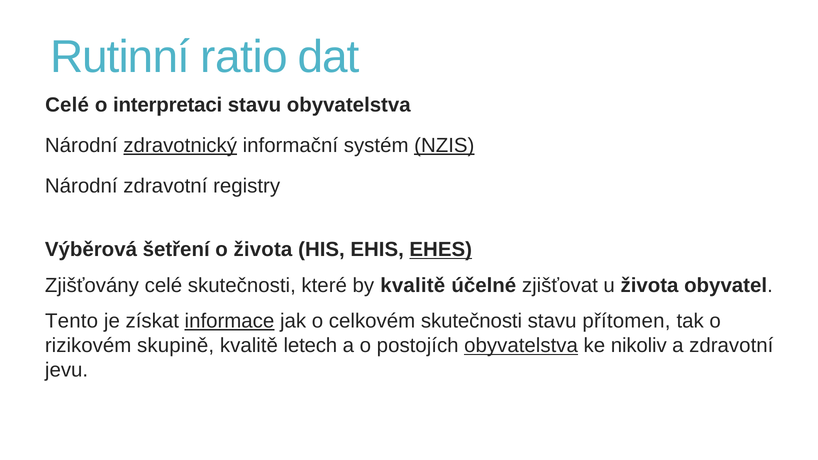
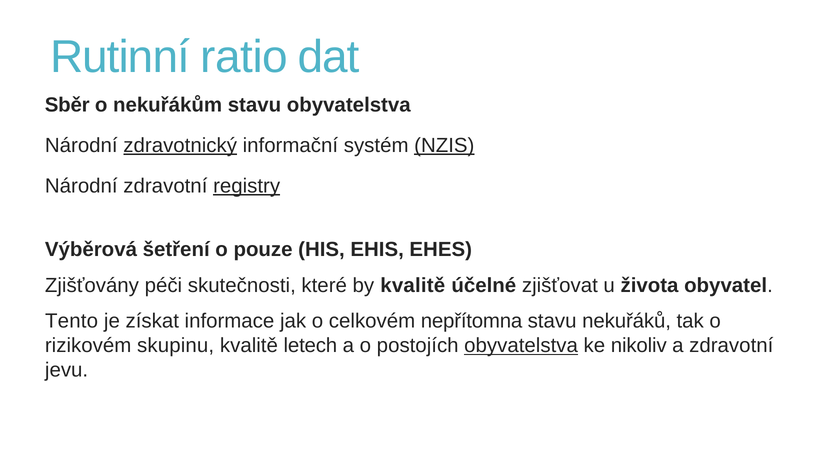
Celé: Celé -> Sběr (67, 105)
interpretaci: interpretaci -> nekuřákům (168, 105)
registry underline: none -> present (247, 186)
o života: života -> pouze (263, 250)
EHES underline: present -> none (441, 250)
Zjišťovány celé: celé -> péči (163, 286)
informace underline: present -> none (229, 321)
celkovém skutečnosti: skutečnosti -> nepřítomna (472, 321)
přítomen: přítomen -> nekuřáků (627, 321)
skupině: skupině -> skupinu (176, 346)
